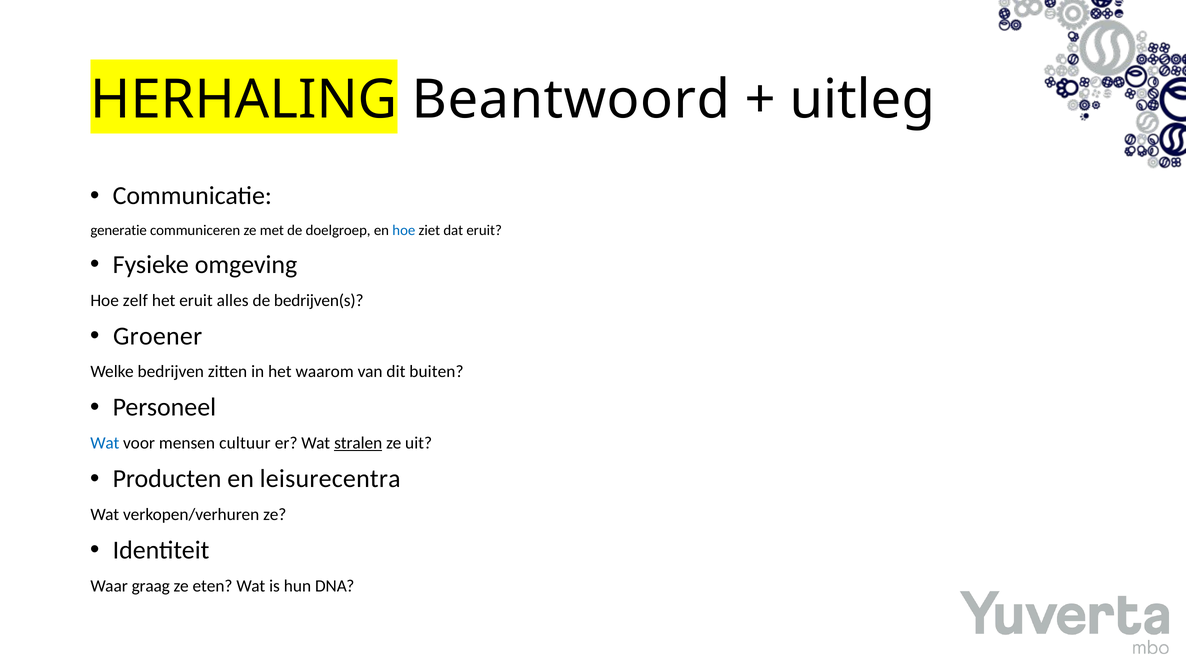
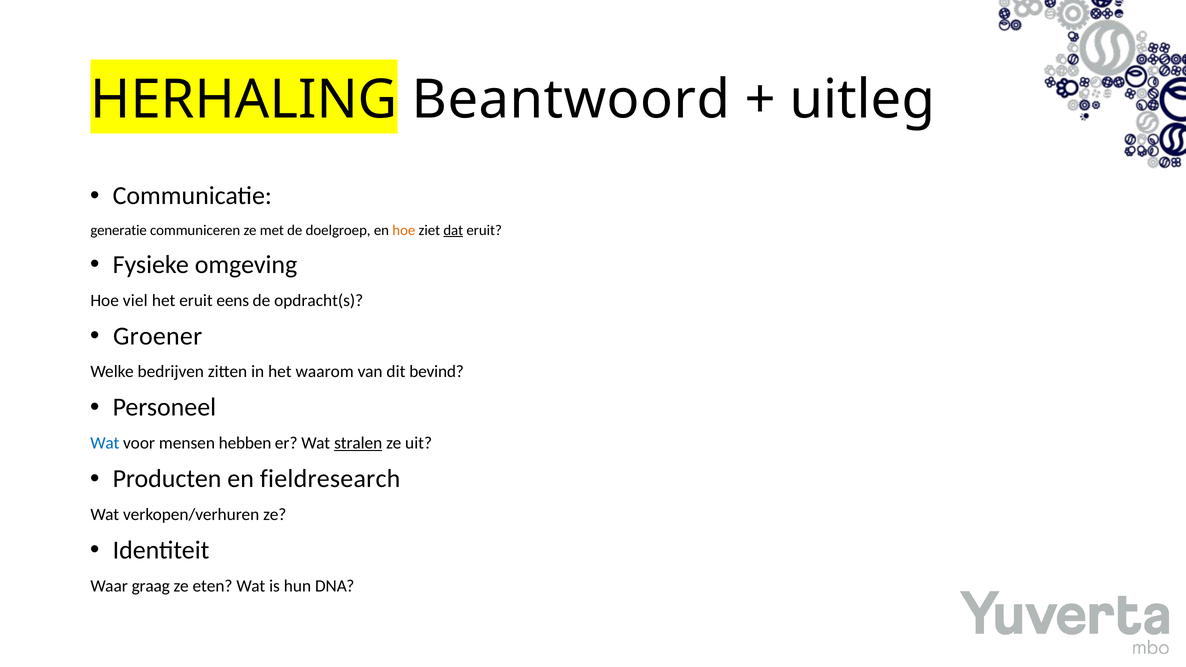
hoe colour: blue -> orange (404, 230)
dat underline: none -> present (453, 230)
zelf: zelf -> viel (135, 300)
alles: alles -> eens (233, 300)
bedrijven(s: bedrijven(s -> opdracht(s (319, 300)
buiten: buiten -> bevind (437, 372)
cultuur: cultuur -> hebben (245, 443)
leisurecentra: leisurecentra -> fieldresearch (330, 479)
